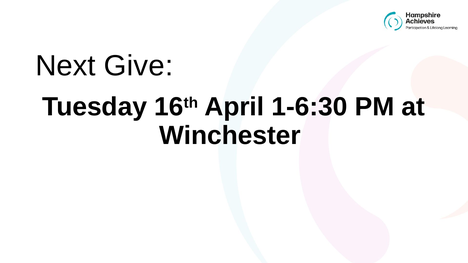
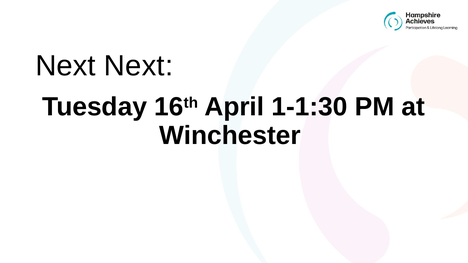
Next Give: Give -> Next (138, 66)
1-6:30: 1-6:30 -> 1-1:30 (310, 107)
